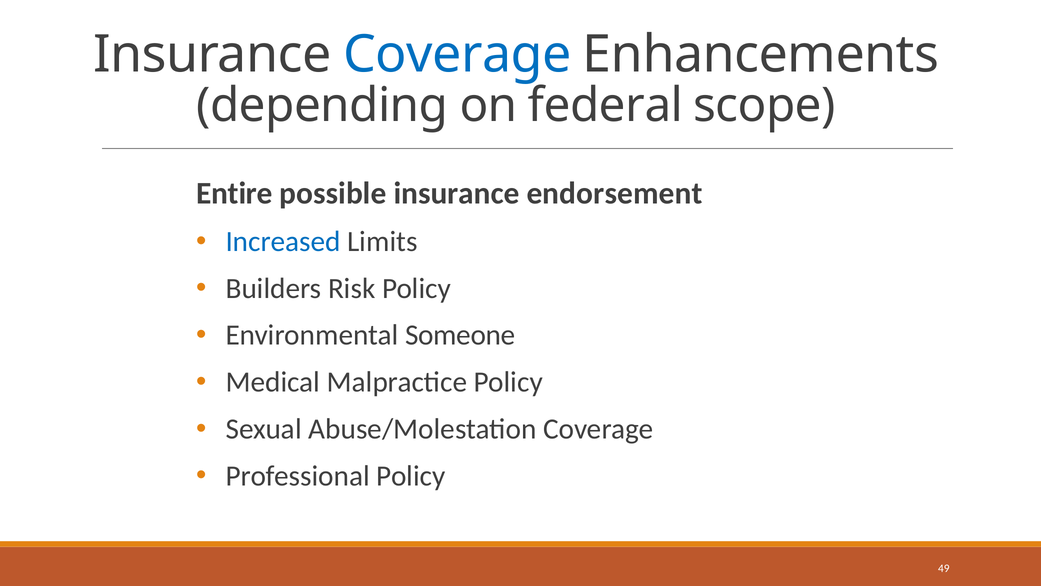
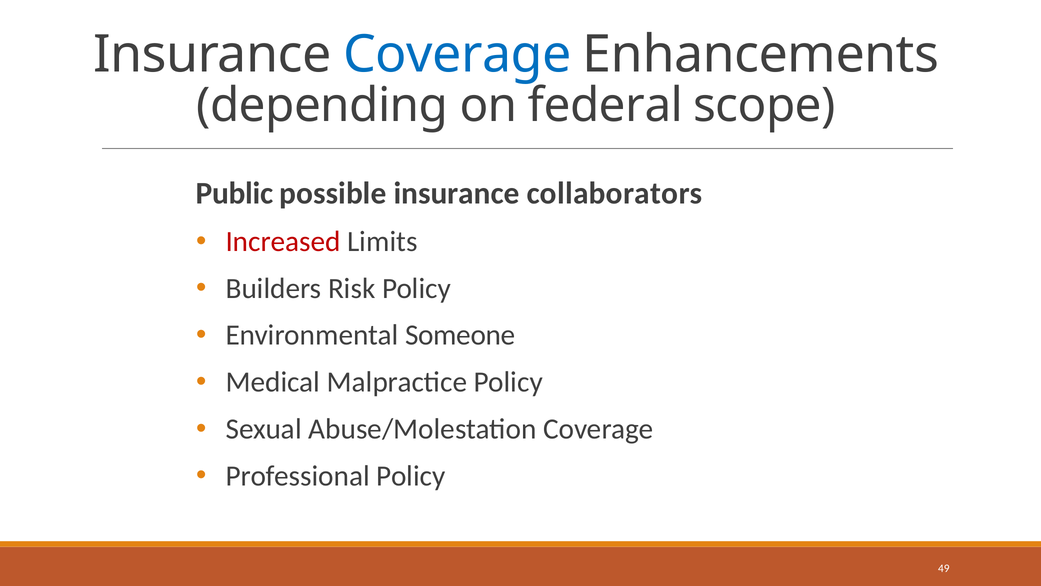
Entire: Entire -> Public (234, 193)
endorsement: endorsement -> collaborators (615, 193)
Increased colour: blue -> red (283, 241)
